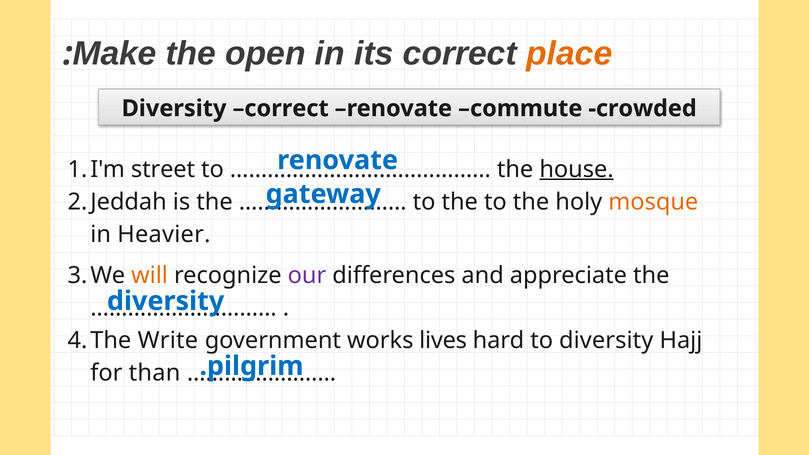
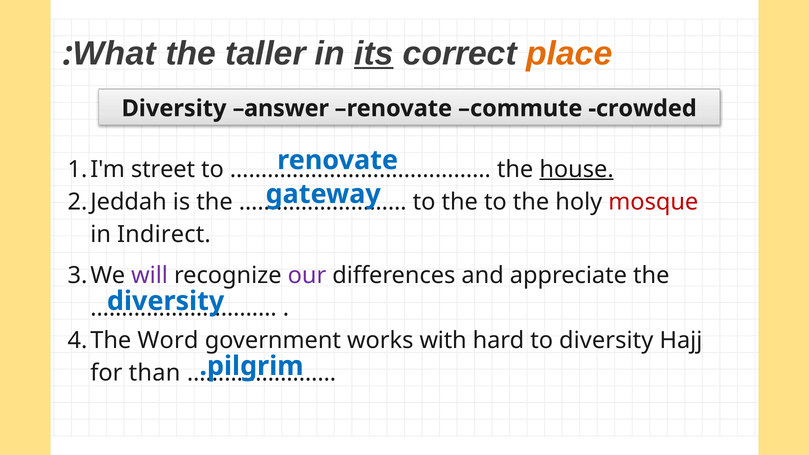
Make: Make -> What (114, 53)
open: open -> taller (265, 53)
its underline: none -> present (374, 53)
Diversity correct: correct -> answer (281, 108)
mosque colour: orange -> red (653, 202)
Heavier: Heavier -> Indirect (164, 234)
will colour: orange -> purple (150, 275)
Write: Write -> Word (168, 341)
lives: lives -> with (443, 341)
